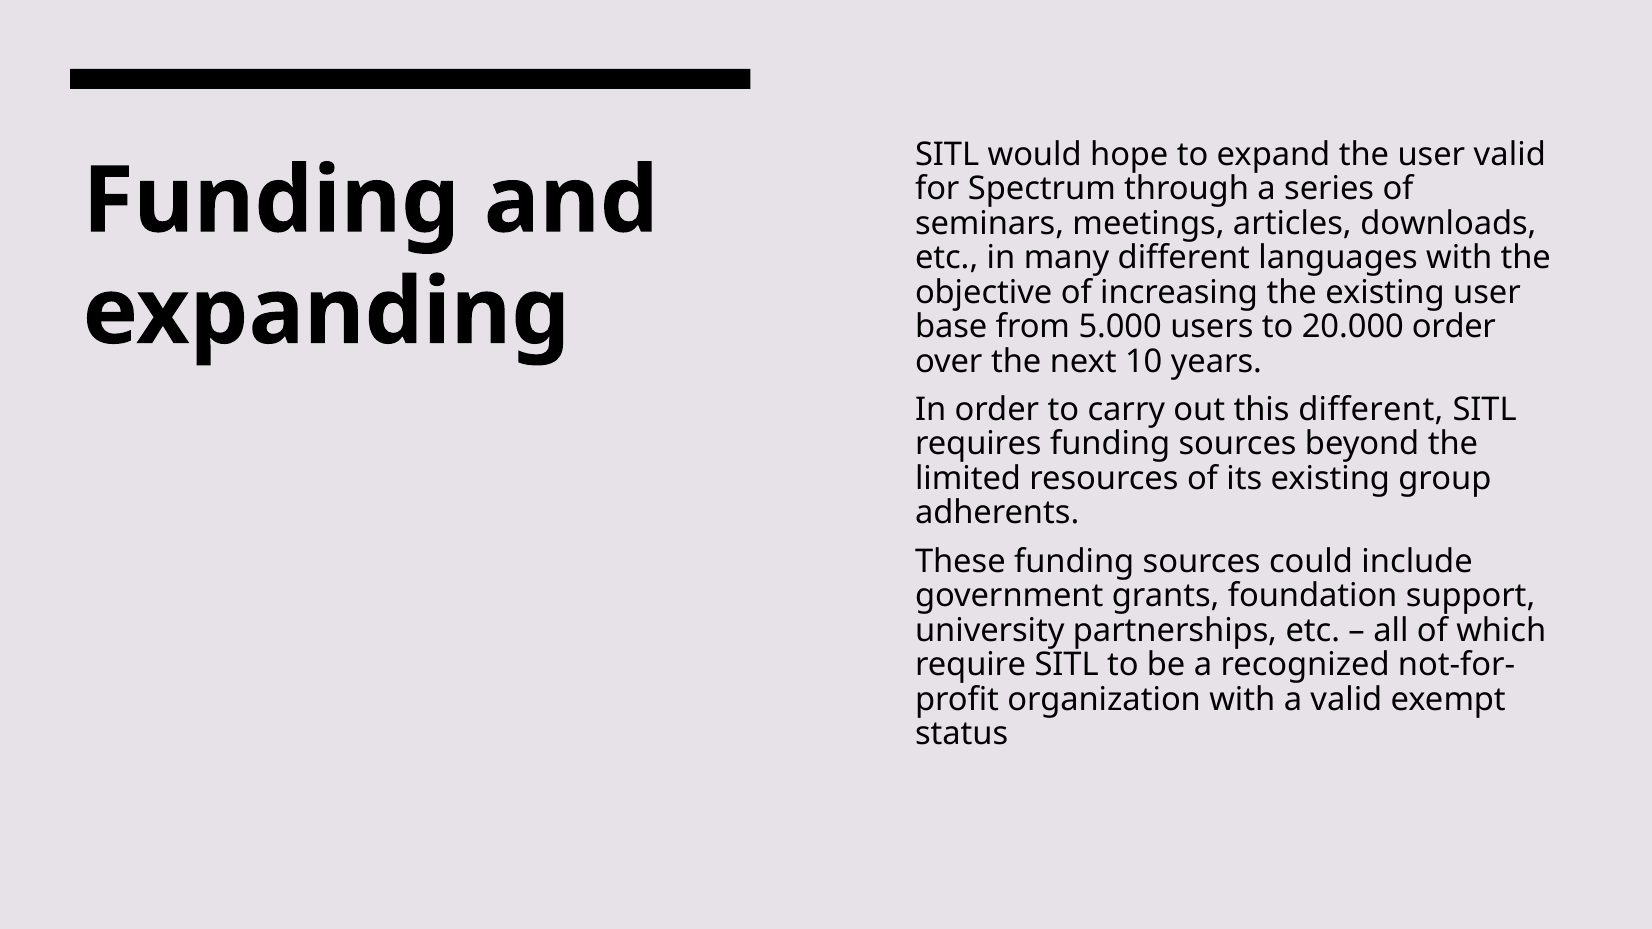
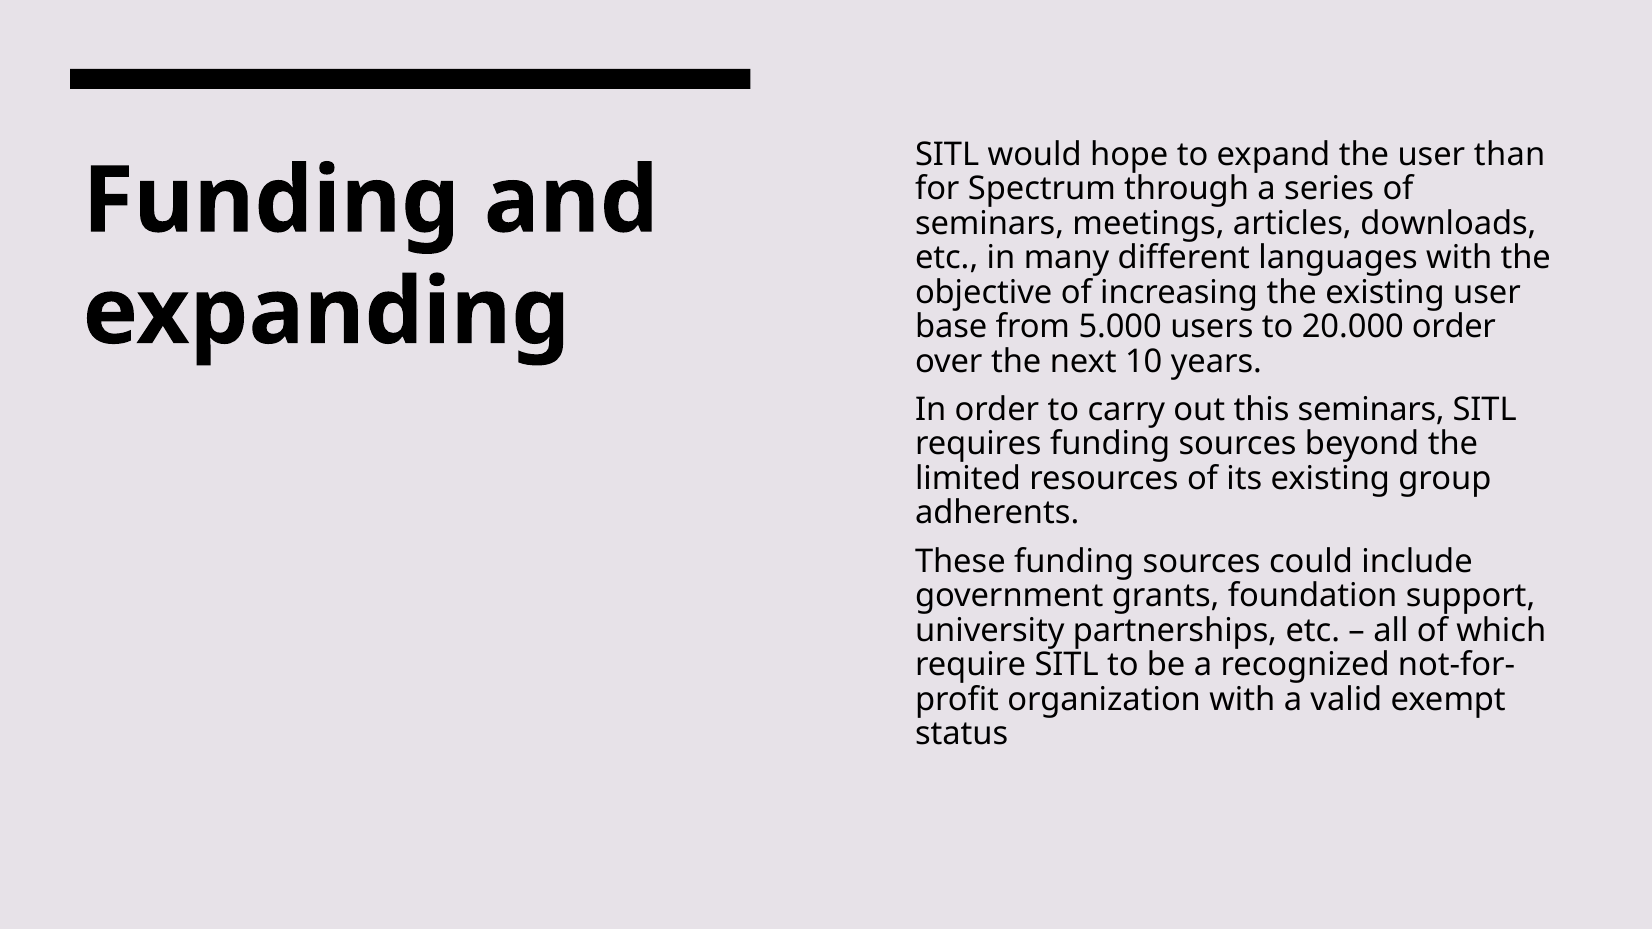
user valid: valid -> than (1510, 155)
this different: different -> seminars (1371, 410)
